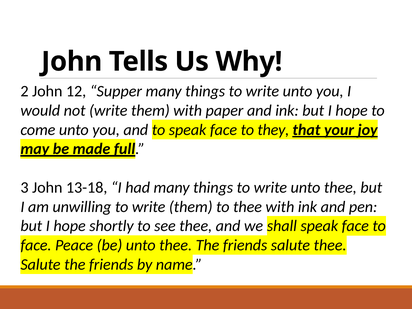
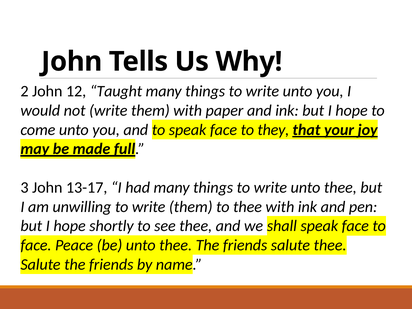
Supper: Supper -> Taught (116, 91)
13-18: 13-18 -> 13-17 (87, 187)
